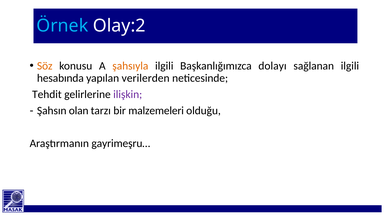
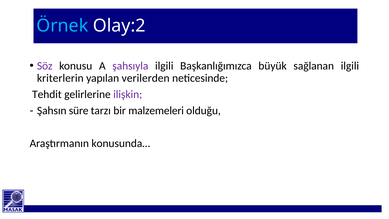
Söz colour: orange -> purple (45, 66)
şahsıyla colour: orange -> purple (130, 66)
dolayı: dolayı -> büyük (273, 66)
hesabında: hesabında -> kriterlerin (60, 78)
olan: olan -> süre (79, 111)
gayrimeşru…: gayrimeşru… -> konusunda… (121, 143)
